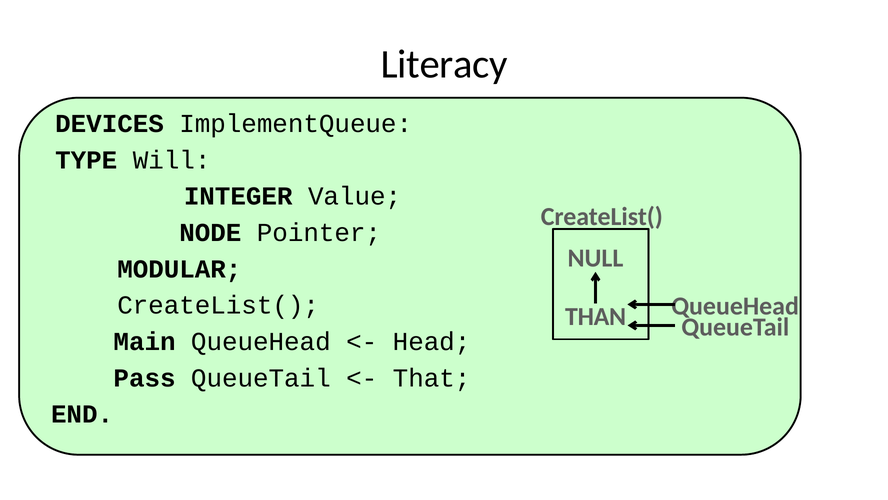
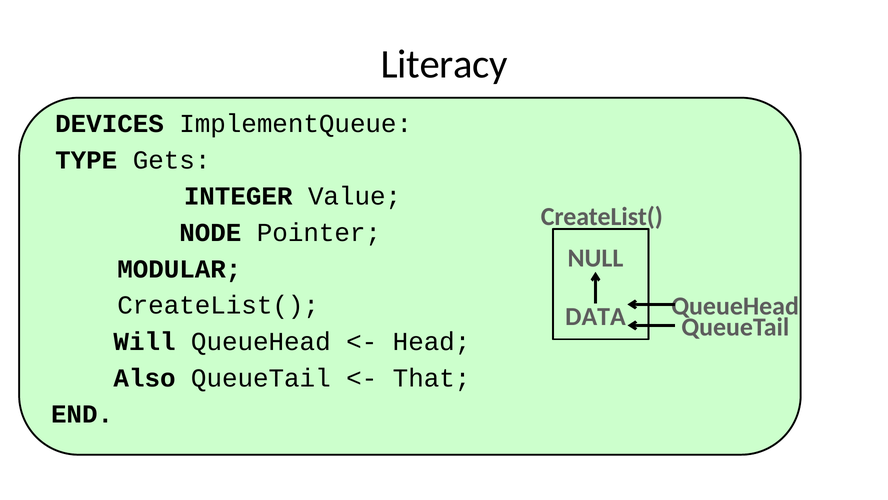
Will: Will -> Gets (172, 160)
THAN: THAN -> DATA (595, 316)
Main: Main -> Will (145, 341)
Pass: Pass -> Also (145, 378)
